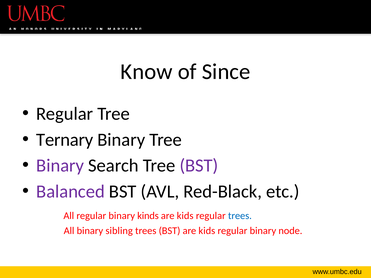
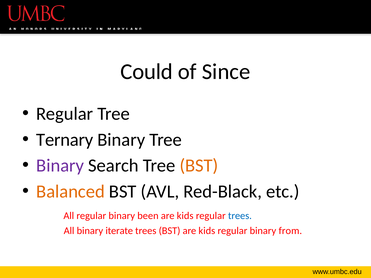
Know: Know -> Could (147, 72)
BST colour: purple -> orange (199, 166)
Balanced colour: purple -> orange (70, 192)
kinds: kinds -> been (148, 216)
sibling: sibling -> iterate (119, 231)
node: node -> from (290, 231)
